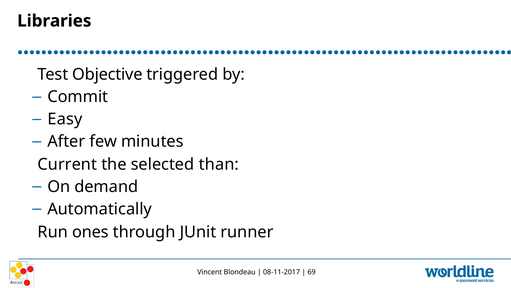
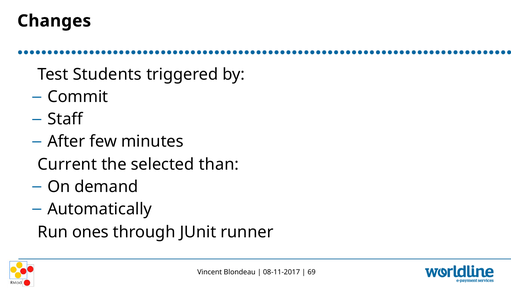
Libraries: Libraries -> Changes (54, 21)
Objective: Objective -> Students (107, 74)
Easy: Easy -> Staff (65, 119)
